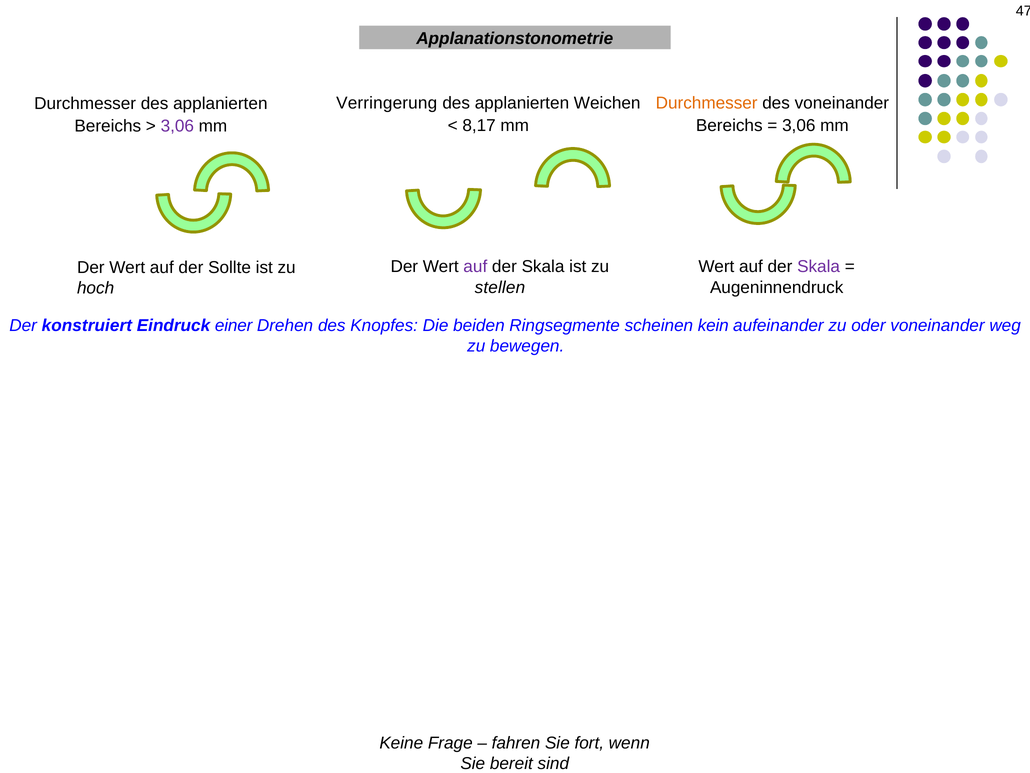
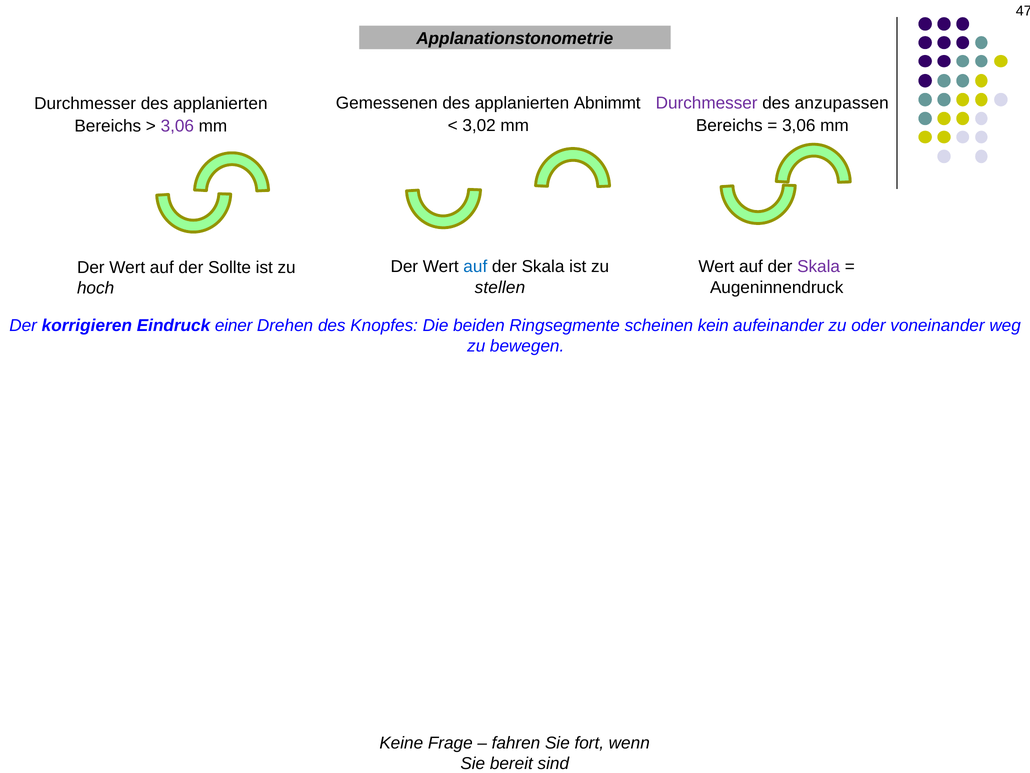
Verringerung: Verringerung -> Gemessenen (387, 103)
Weichen: Weichen -> Abnimmt (607, 103)
Durchmesser colour: orange -> purple (707, 103)
des voneinander: voneinander -> anzupassen (842, 103)
8,17: 8,17 -> 3,02 (479, 125)
auf colour: purple -> blue (475, 267)
konstruiert: konstruiert -> korrigieren (87, 325)
